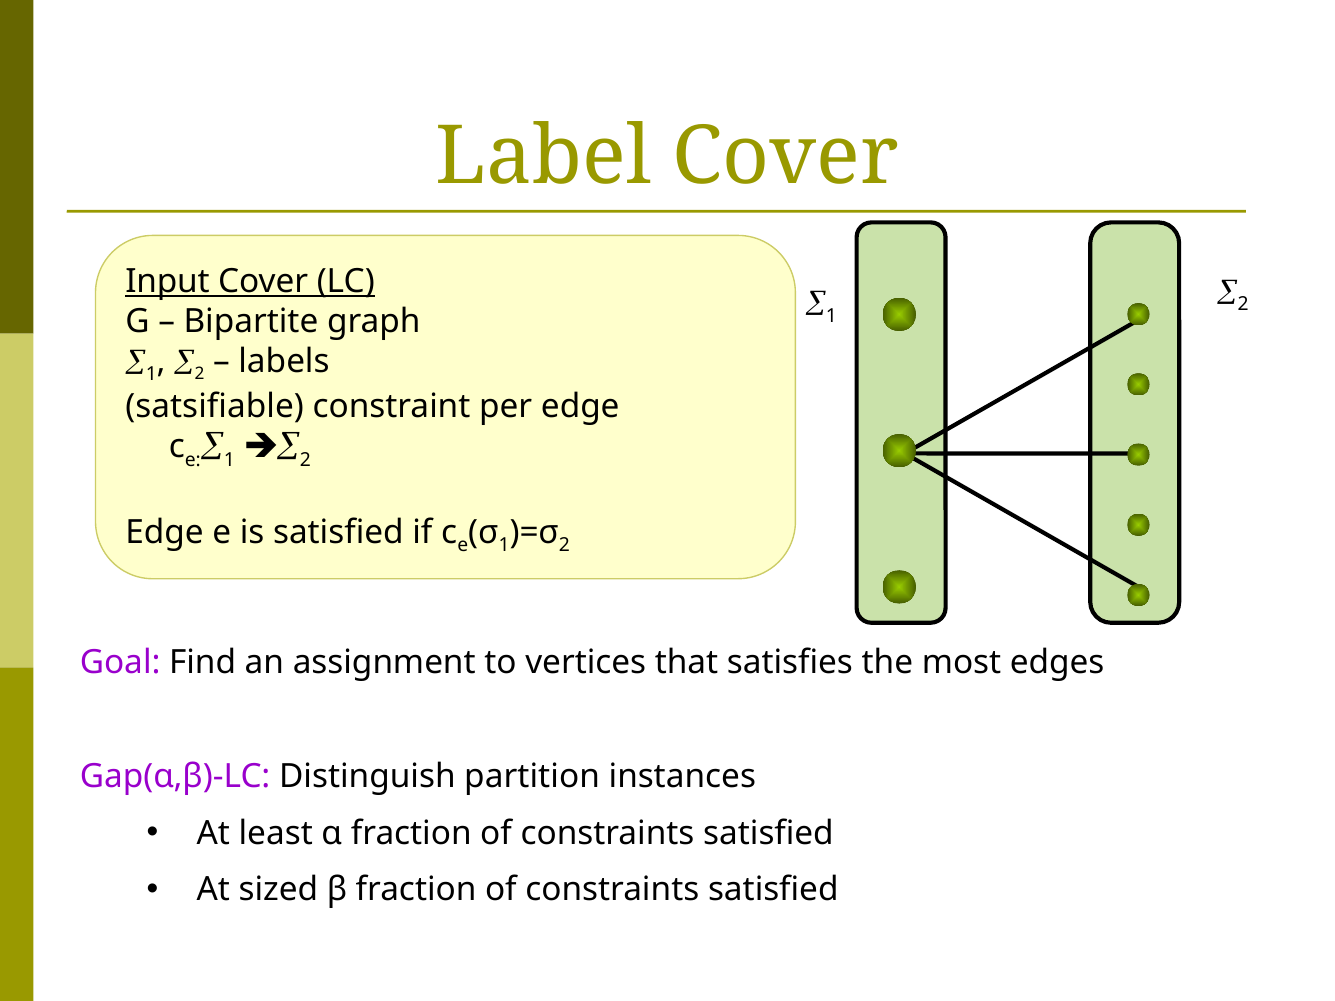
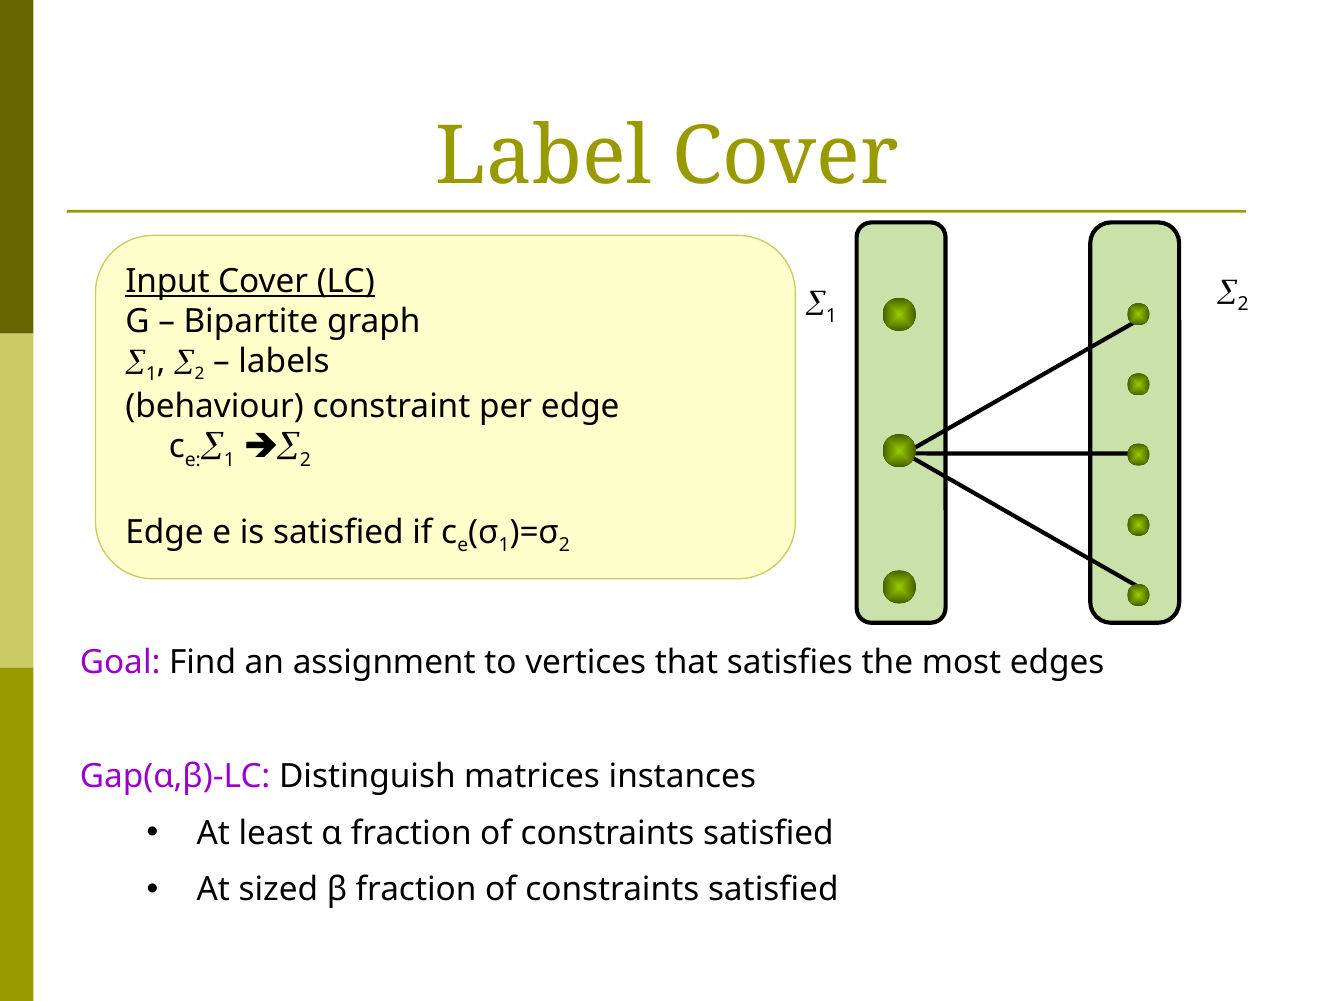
satsifiable: satsifiable -> behaviour (215, 407)
partition: partition -> matrices (532, 777)
